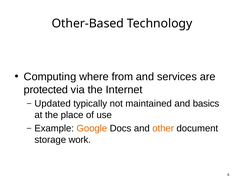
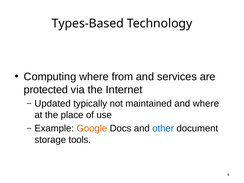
Other-Based: Other-Based -> Types-Based (88, 23)
and basics: basics -> where (206, 104)
other colour: orange -> blue (163, 128)
work: work -> tools (80, 140)
